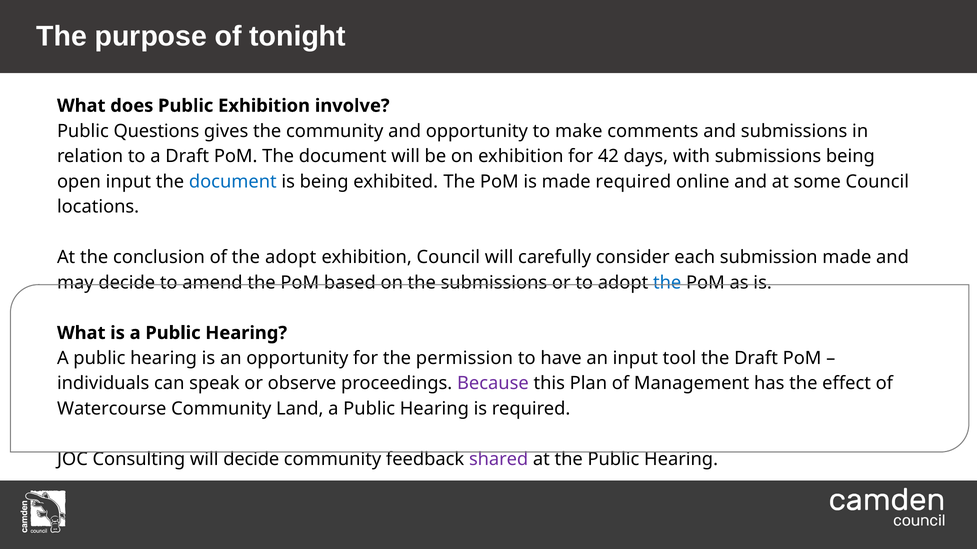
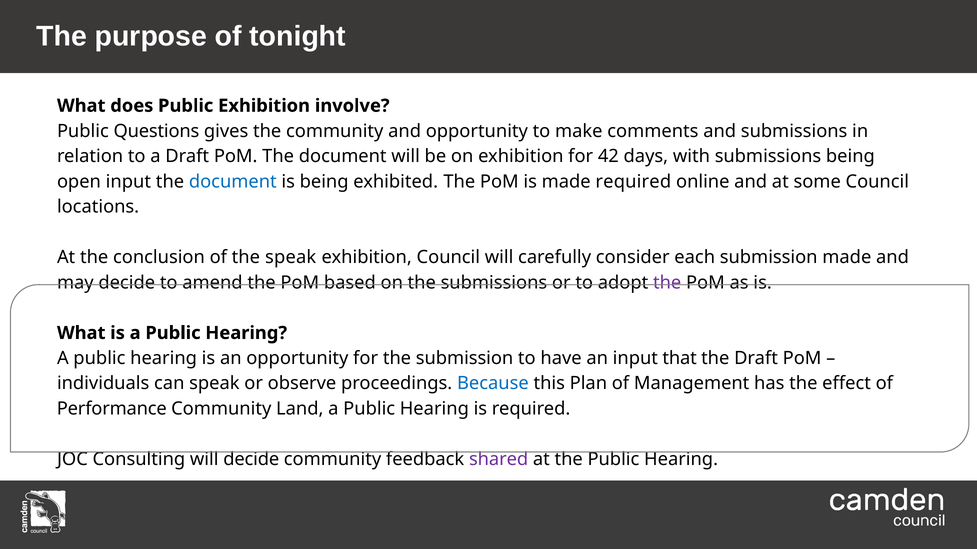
the adopt: adopt -> speak (291, 257)
the colour: blue -> purple (667, 283)
the permission: permission -> submission (465, 359)
tool: tool -> that (680, 359)
Because colour: purple -> blue (493, 384)
Watercourse: Watercourse -> Performance (112, 409)
